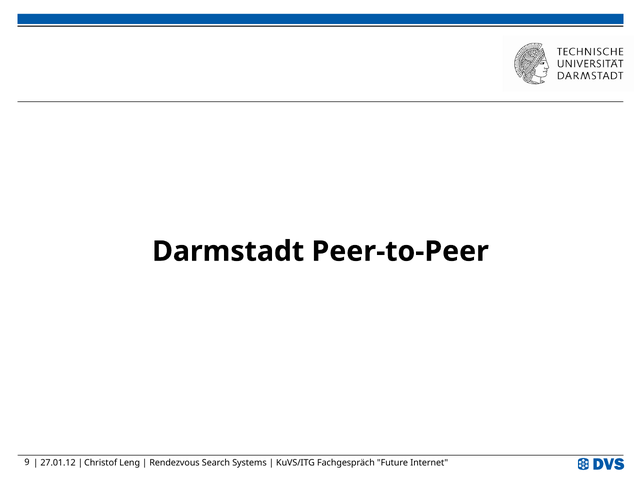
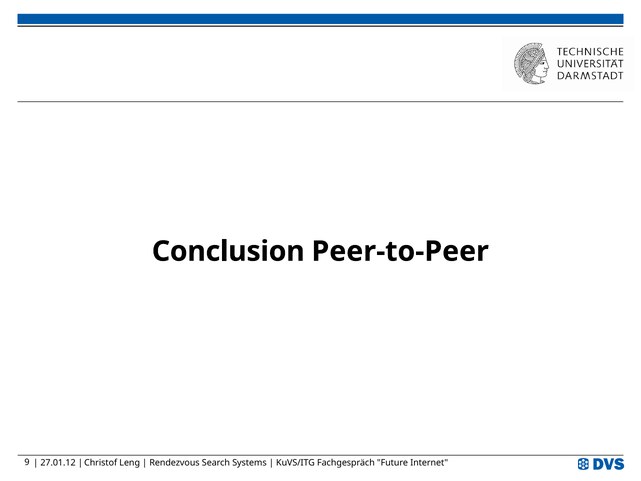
Darmstadt: Darmstadt -> Conclusion (228, 251)
